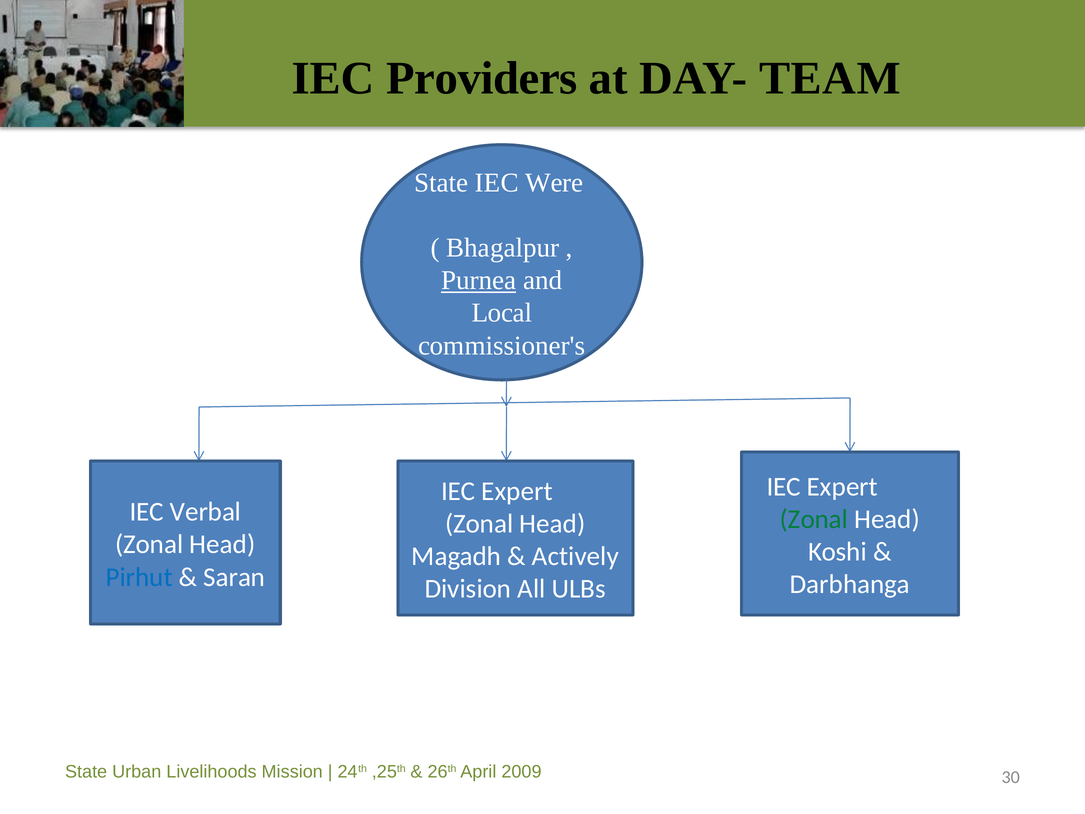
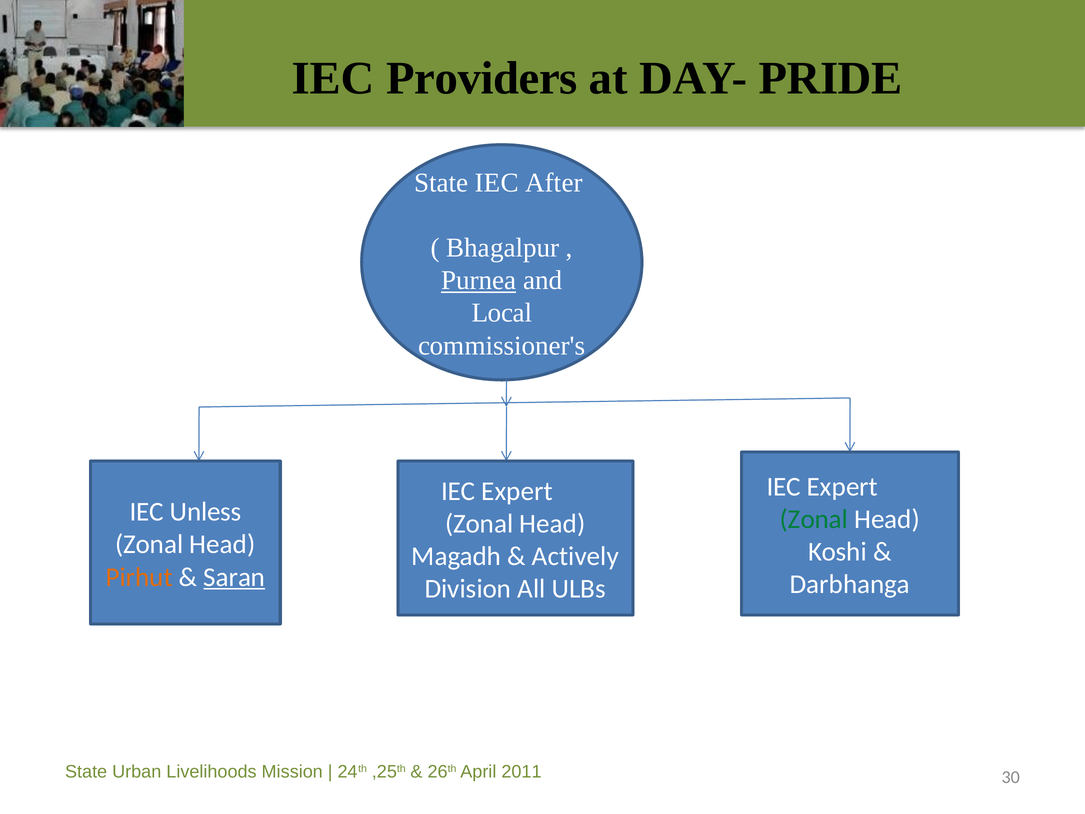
TEAM: TEAM -> PRIDE (830, 78)
Were: Were -> After (554, 183)
Verbal: Verbal -> Unless (206, 512)
Pirhut colour: blue -> orange (139, 577)
Saran underline: none -> present (234, 577)
2009: 2009 -> 2011 (522, 772)
